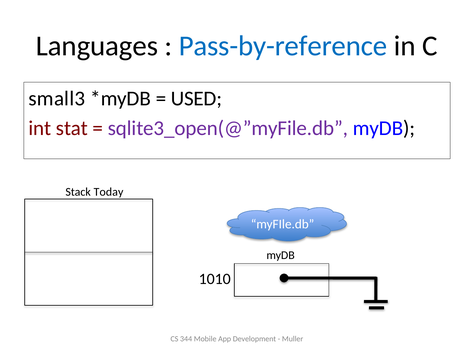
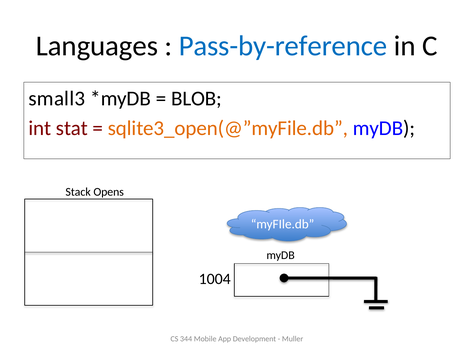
USED: USED -> BLOB (196, 99)
sqlite3_open(@”myFile.db colour: purple -> orange (228, 128)
Today: Today -> Opens (109, 192)
1010: 1010 -> 1004 (215, 279)
